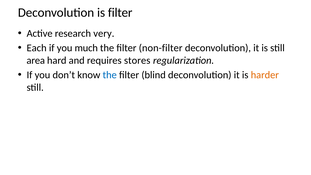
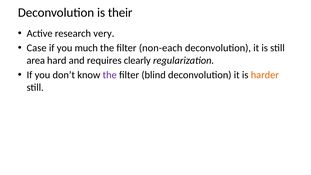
is filter: filter -> their (120, 13)
Each: Each -> Case (37, 48)
non-filter: non-filter -> non-each (161, 48)
stores: stores -> clearly (137, 60)
the colour: blue -> purple (110, 75)
